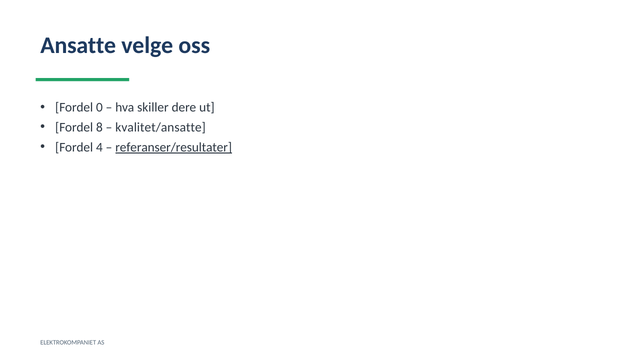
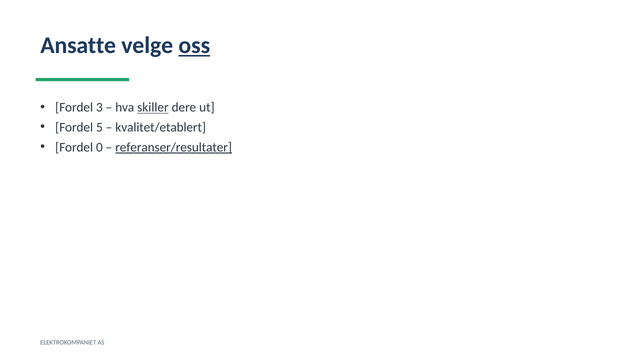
oss underline: none -> present (194, 45)
0: 0 -> 3 (99, 107)
skiller underline: none -> present (153, 107)
8: 8 -> 5 (99, 127)
kvalitet/ansatte: kvalitet/ansatte -> kvalitet/etablert (161, 127)
4: 4 -> 0 (99, 147)
